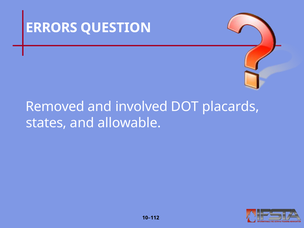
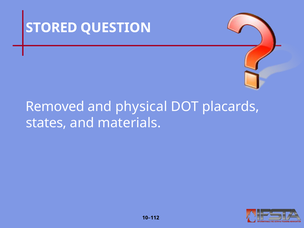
ERRORS: ERRORS -> STORED (51, 28)
involved: involved -> physical (141, 107)
allowable: allowable -> materials (129, 123)
